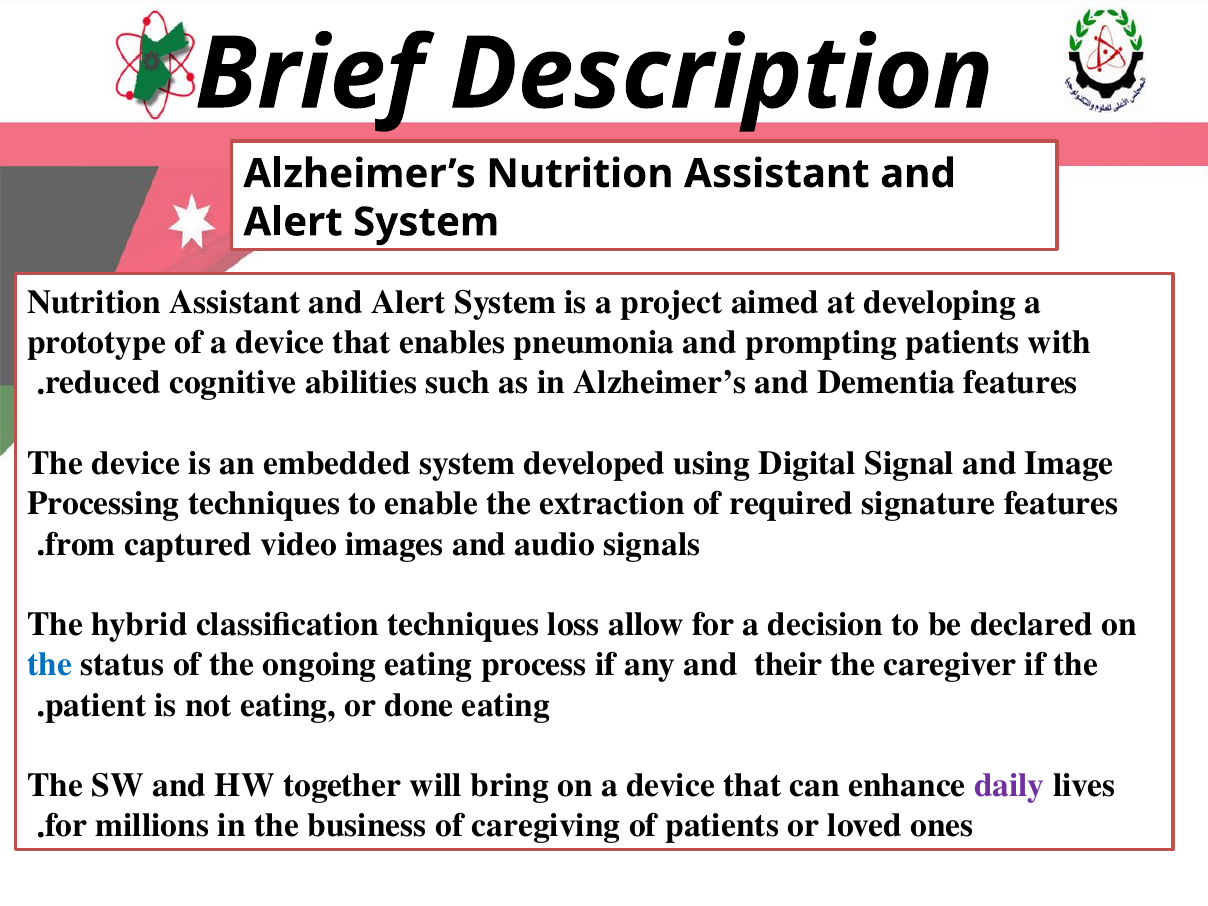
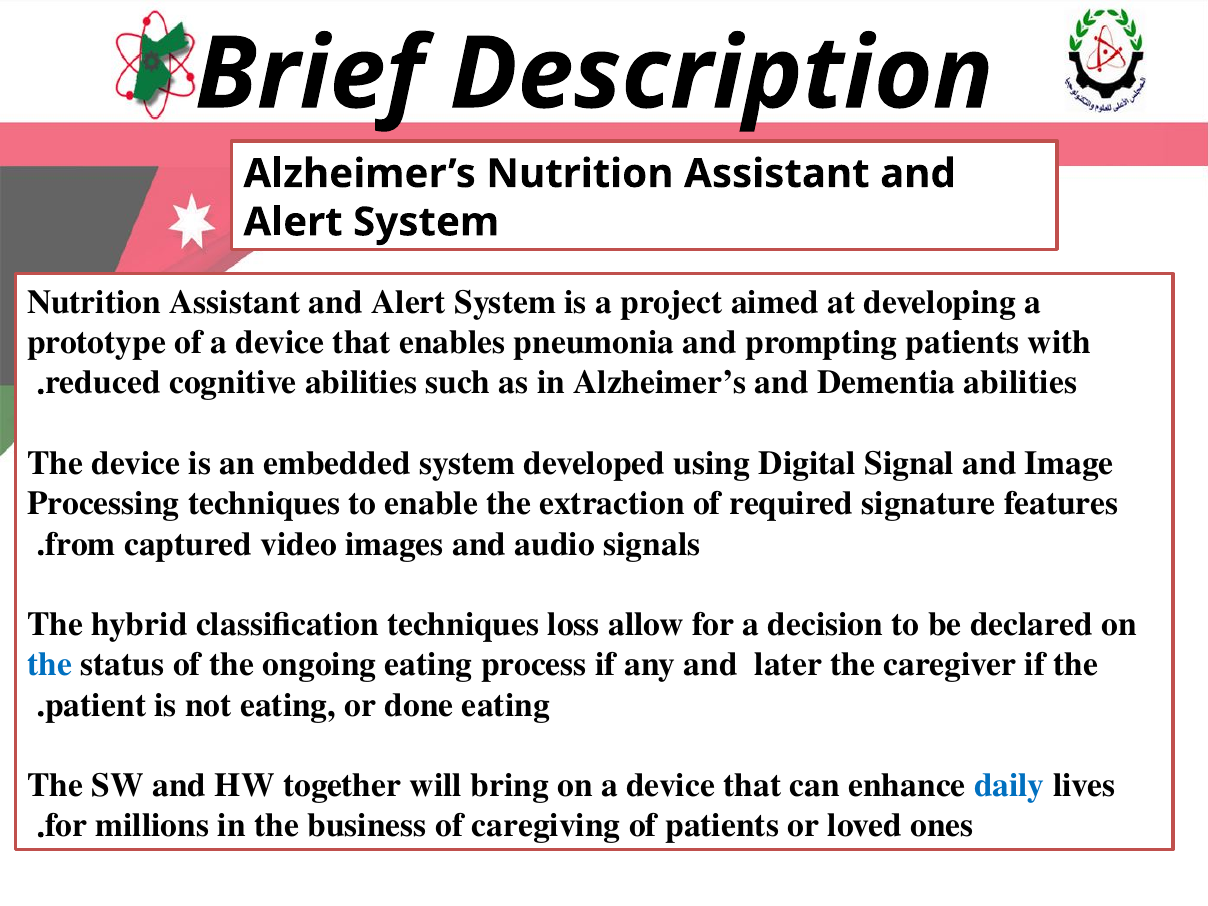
Dementia features: features -> abilities (1021, 383)
their: their -> later (788, 665)
daily colour: purple -> blue (1009, 786)
